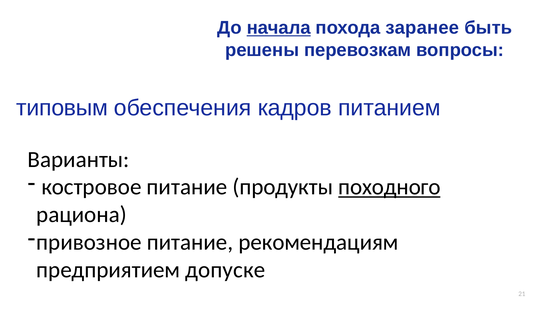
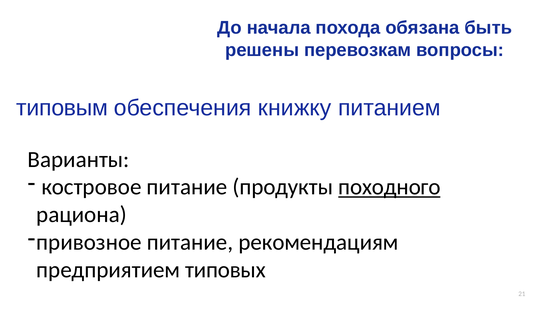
начала underline: present -> none (279, 28)
заранее: заранее -> обязана (422, 28)
кадров: кадров -> книжку (295, 108)
допуске: допуске -> типовых (225, 270)
